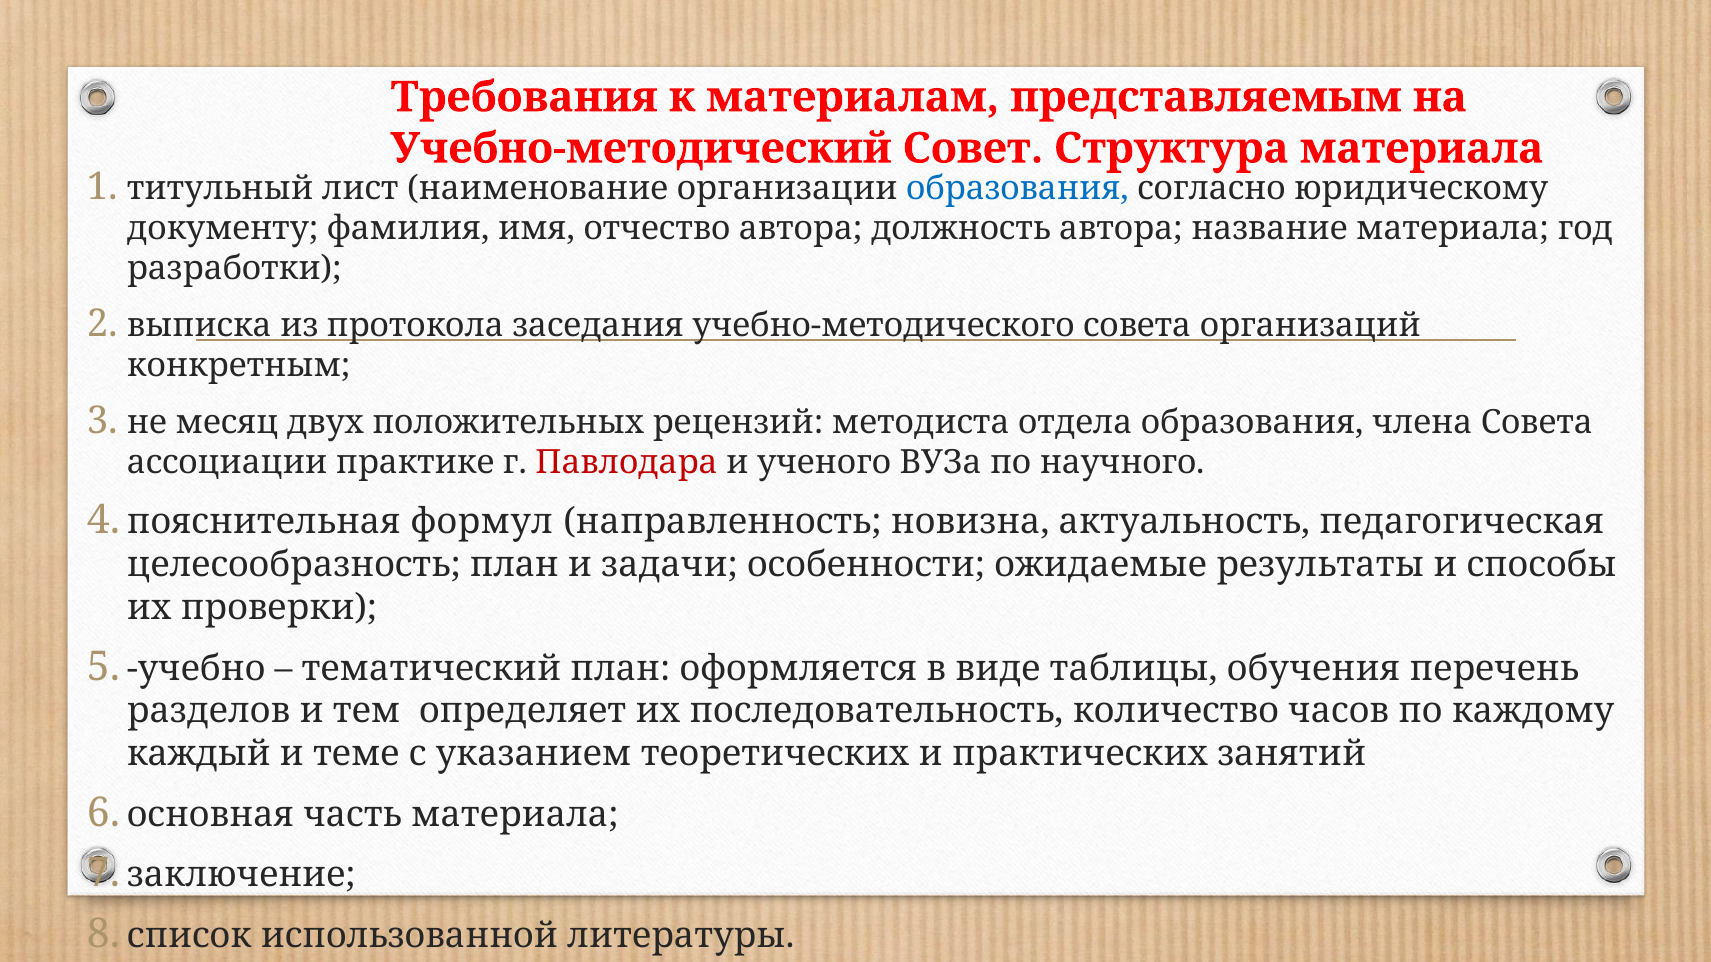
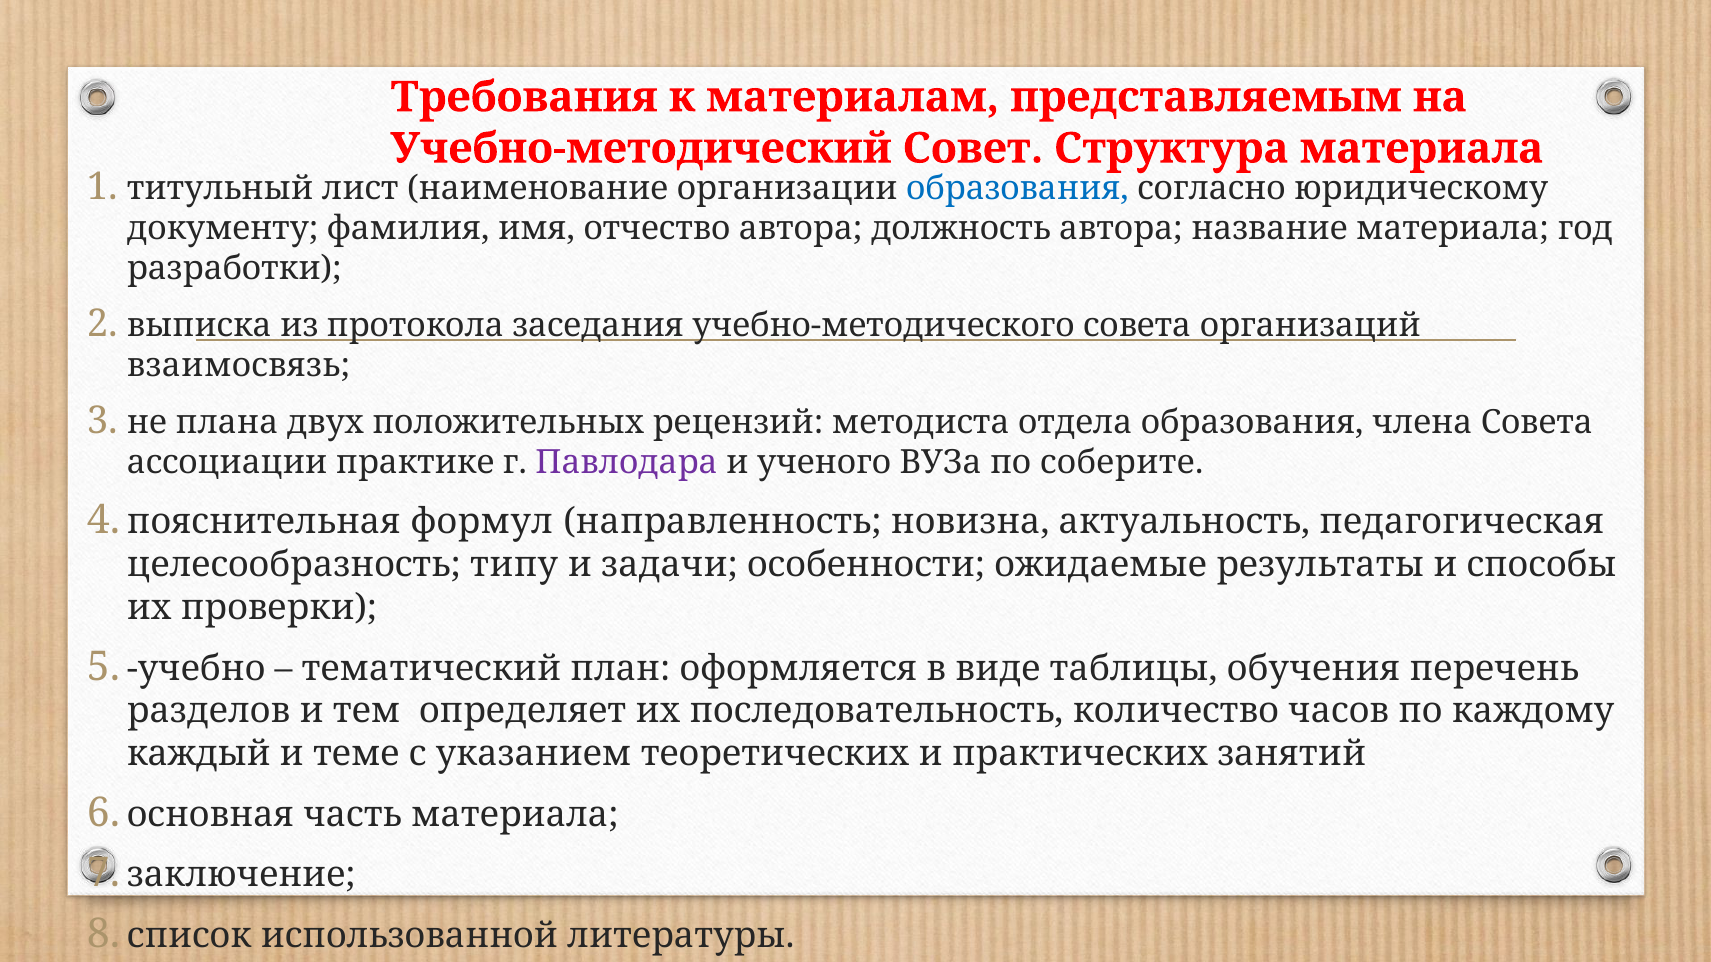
конкретным: конкретным -> взаимосвязь (239, 366)
месяц: месяц -> плана (227, 423)
Павлодара colour: red -> purple (627, 463)
научного: научного -> соберите (1122, 463)
целесообразность план: план -> типу (514, 565)
